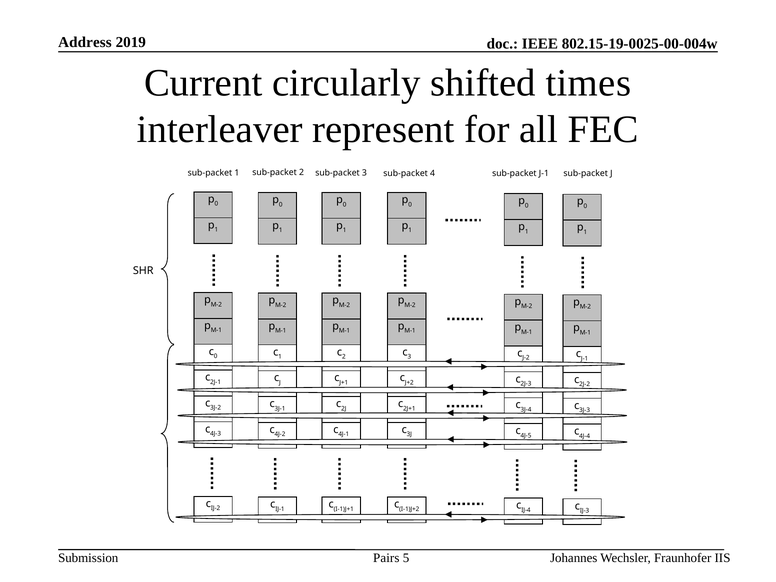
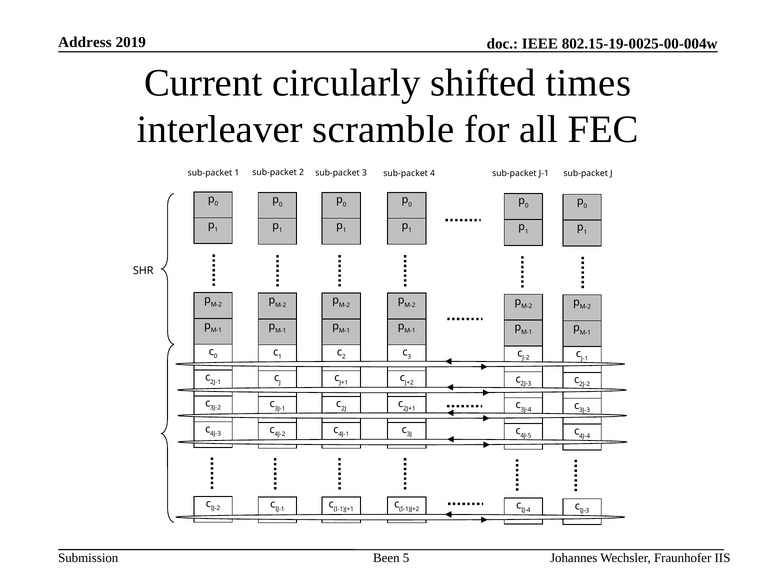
represent: represent -> scramble (383, 129)
Pairs: Pairs -> Been (386, 558)
